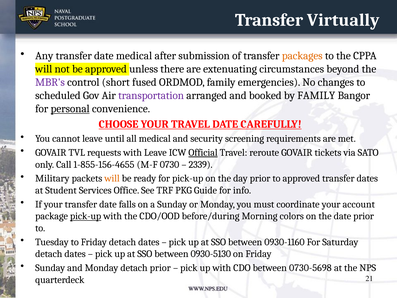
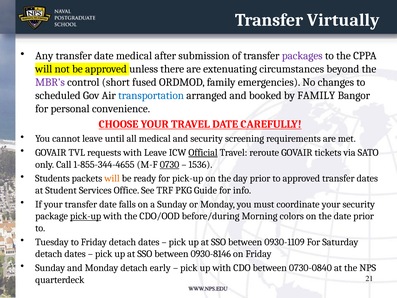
packages colour: orange -> purple (302, 56)
transportation colour: purple -> blue (151, 95)
personal underline: present -> none (70, 109)
1-855-156-4655: 1-855-156-4655 -> 1-855-344-4655 (104, 164)
0730 underline: none -> present (170, 164)
2339: 2339 -> 1536 (200, 164)
Military: Military -> Students (52, 178)
your account: account -> security (359, 204)
0930-1160: 0930-1160 -> 0930-1109 (284, 242)
0930-5130: 0930-5130 -> 0930-8146 (211, 254)
detach prior: prior -> early (160, 268)
0730-5698: 0730-5698 -> 0730-0840 (310, 268)
